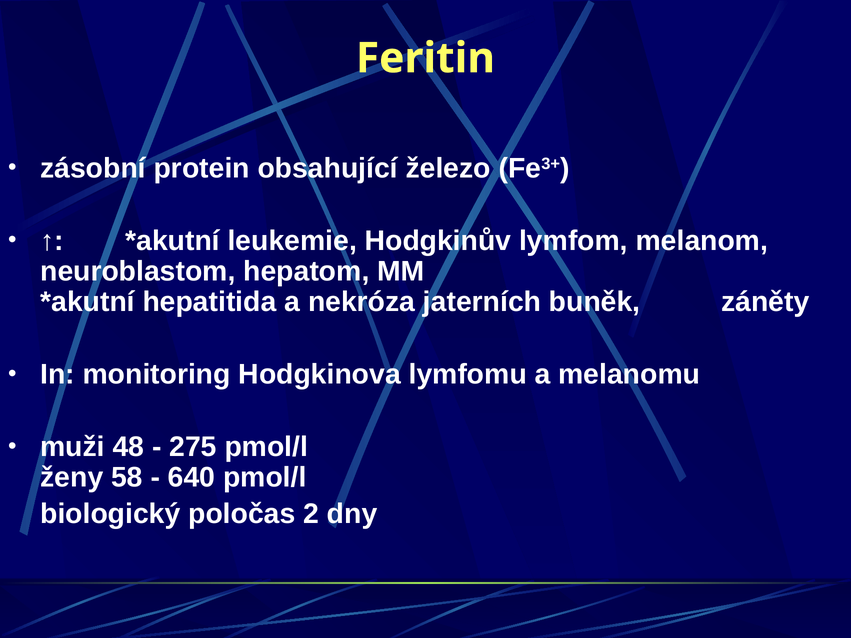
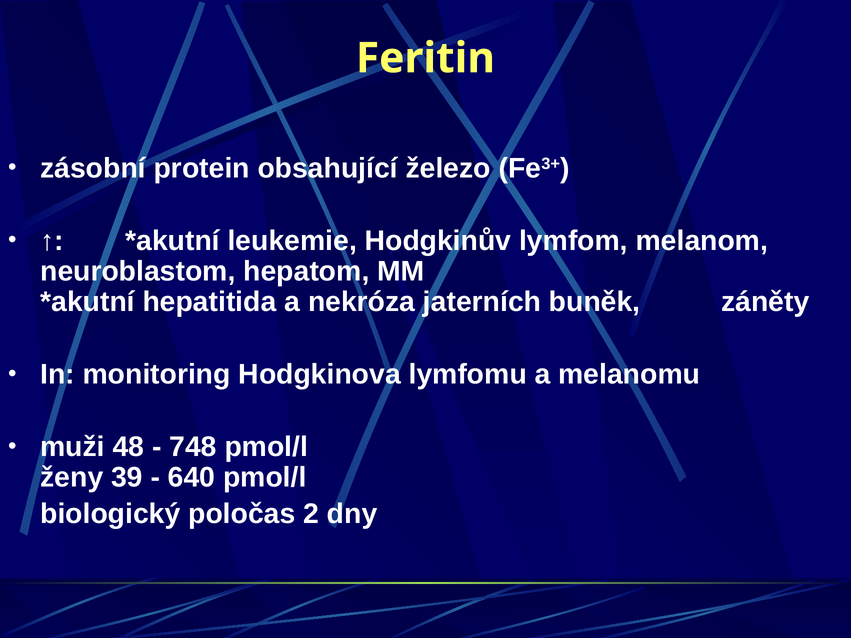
275: 275 -> 748 (193, 447)
58: 58 -> 39 (127, 478)
